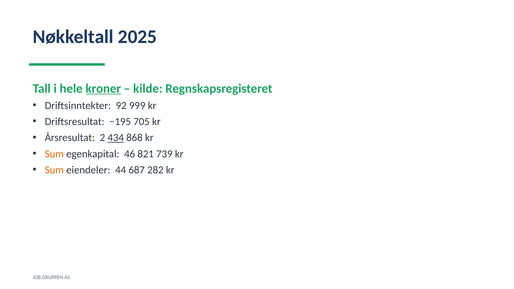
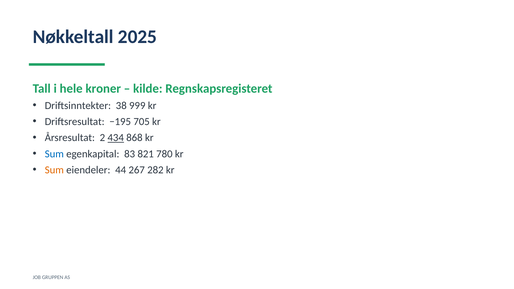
kroner underline: present -> none (103, 88)
92: 92 -> 38 (121, 106)
Sum colour: orange -> blue (54, 154)
46: 46 -> 83 (130, 154)
739: 739 -> 780 (164, 154)
687: 687 -> 267 (137, 170)
